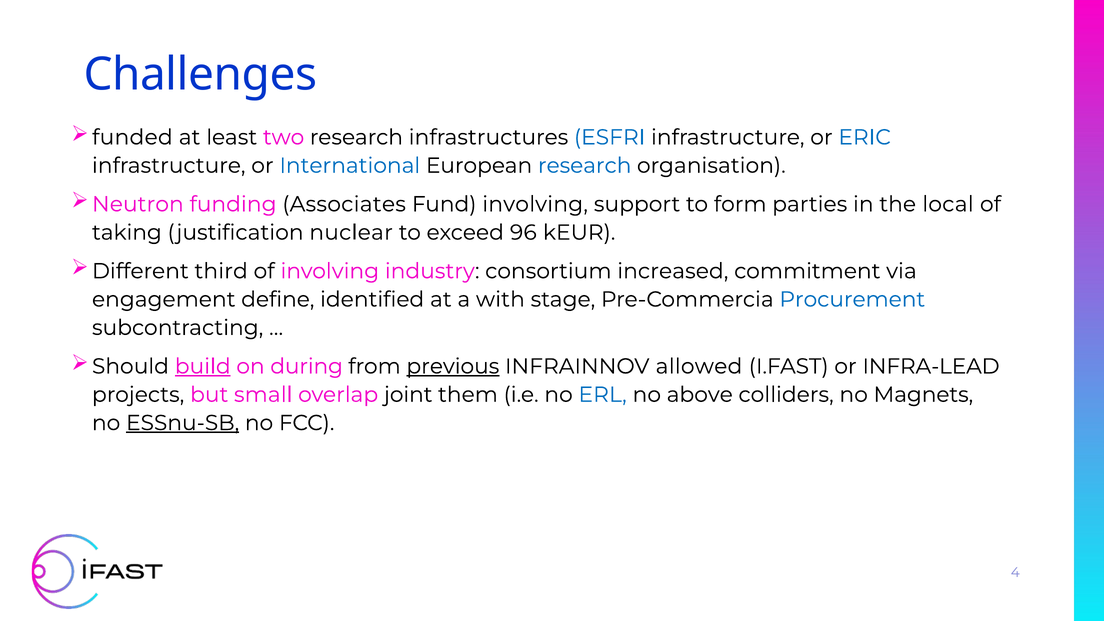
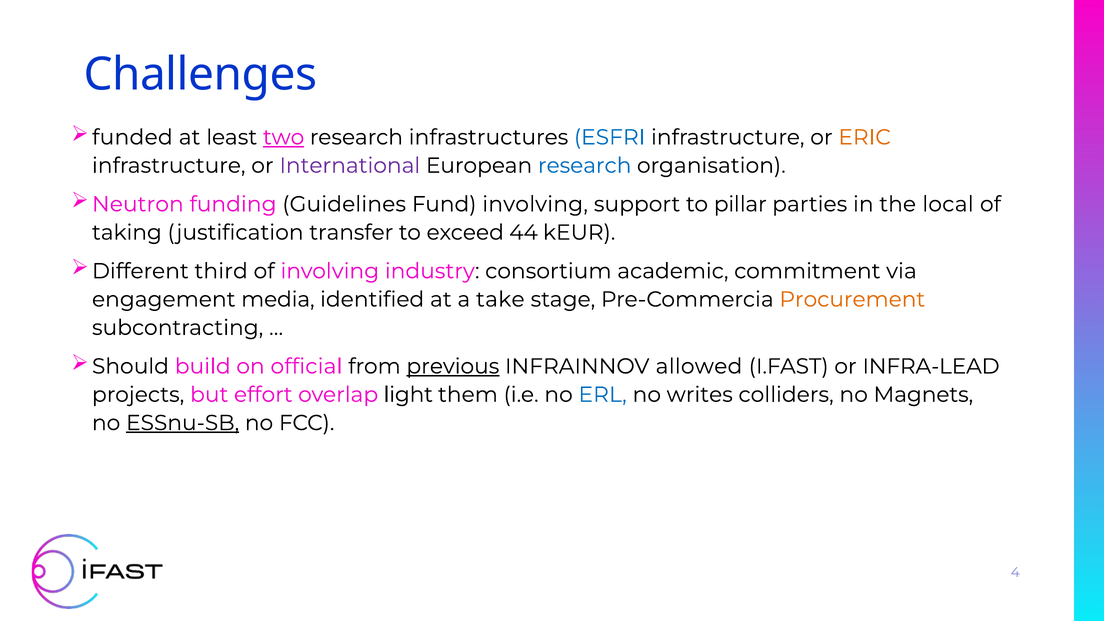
two underline: none -> present (284, 137)
ERIC colour: blue -> orange (865, 137)
International colour: blue -> purple (350, 166)
Associates: Associates -> Guidelines (344, 204)
form: form -> pillar (740, 204)
nuclear: nuclear -> transfer (351, 232)
96: 96 -> 44 (524, 232)
increased: increased -> academic (673, 271)
define: define -> media (278, 299)
with: with -> take (500, 299)
Procurement colour: blue -> orange (852, 299)
build underline: present -> none (203, 366)
during: during -> official (306, 366)
small: small -> effort (263, 395)
joint: joint -> light (408, 395)
above: above -> writes (700, 395)
